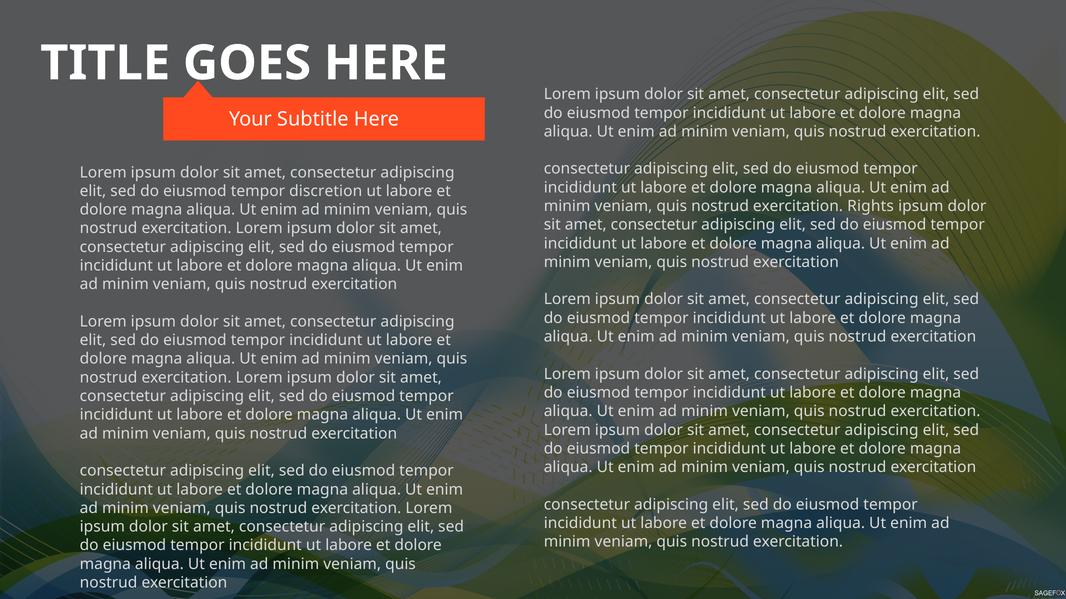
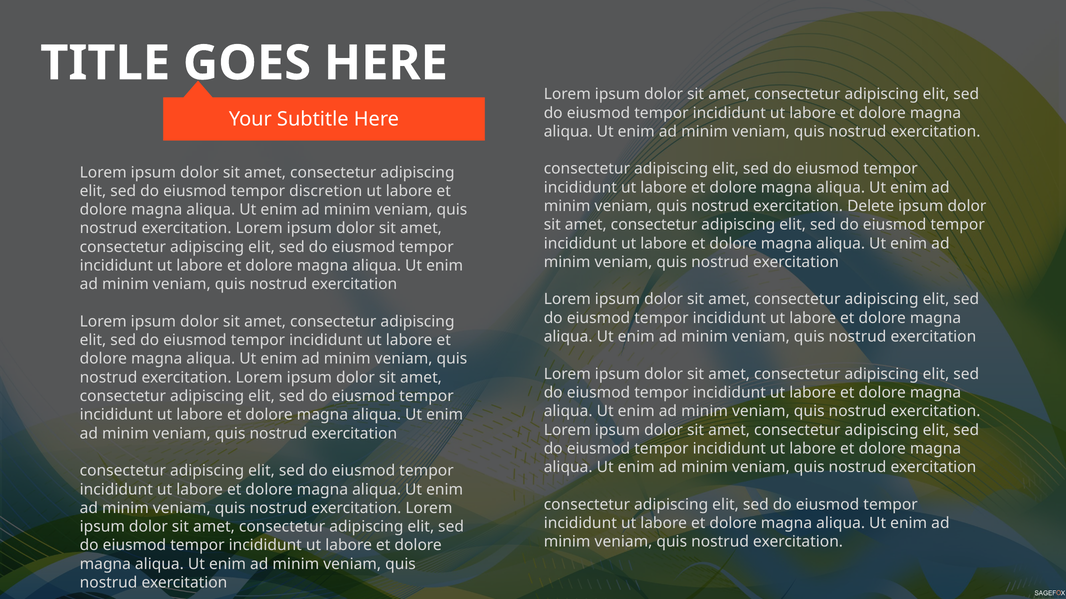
Rights: Rights -> Delete (871, 206)
